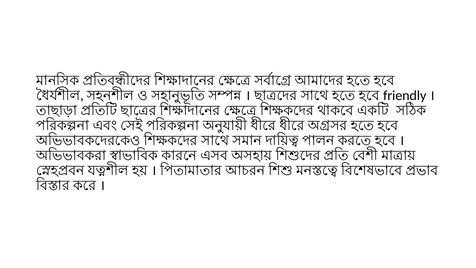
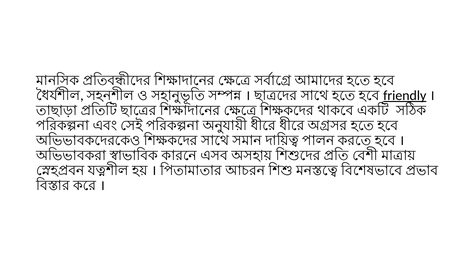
friendly underline: none -> present (405, 95)
